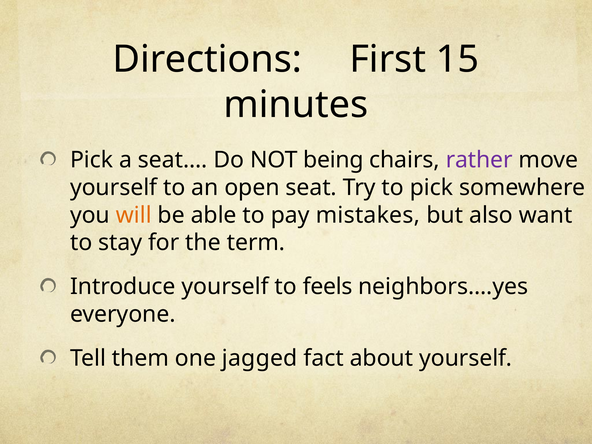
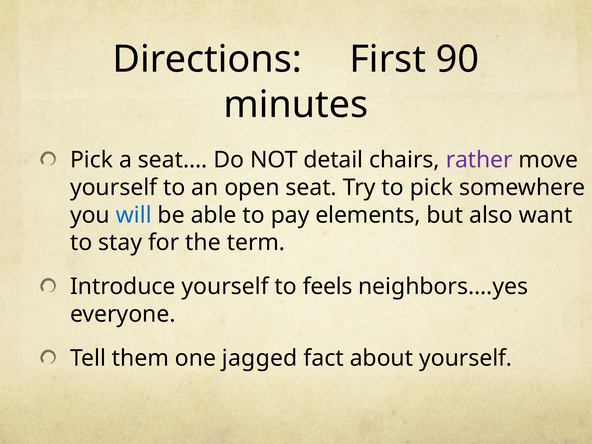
15: 15 -> 90 (458, 59)
being: being -> detail (333, 160)
will colour: orange -> blue (134, 215)
mistakes: mistakes -> elements (368, 215)
